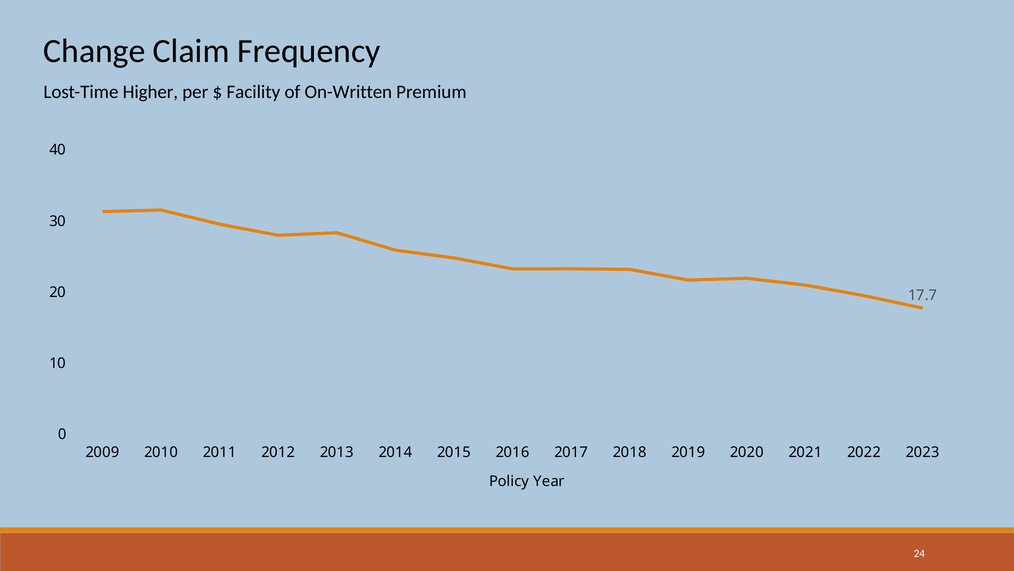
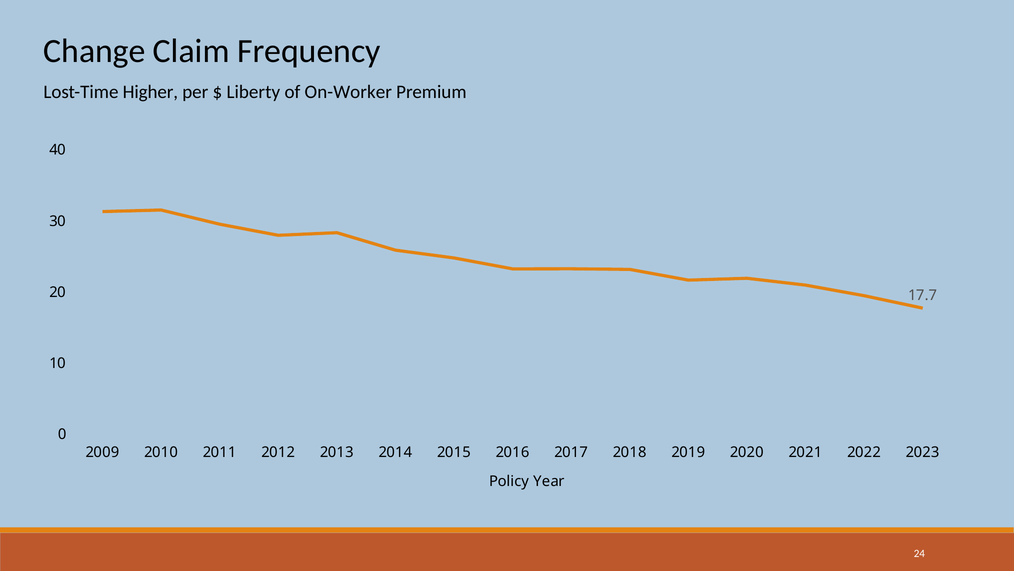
Facility: Facility -> Liberty (253, 92)
On-Written: On-Written -> On-Worker (348, 92)
